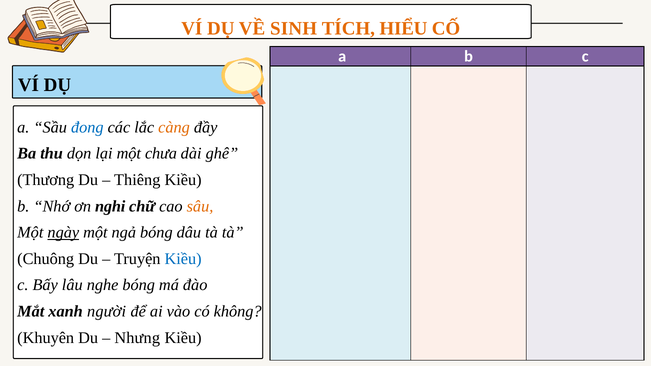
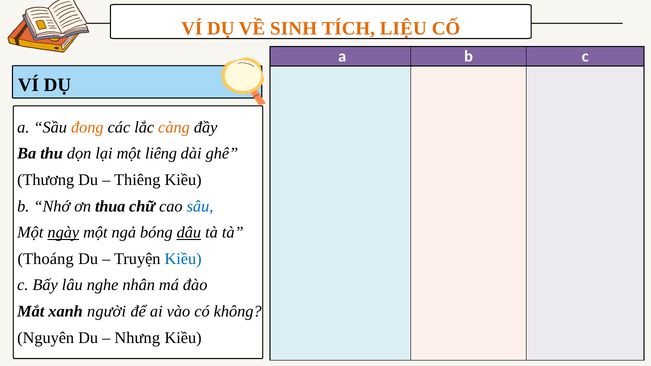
HIỂU: HIỂU -> LIỆU (403, 29)
đong colour: blue -> orange (87, 127)
chưa: chưa -> liêng (161, 154)
nghi: nghi -> thua (110, 206)
sâu colour: orange -> blue (200, 206)
dâu underline: none -> present (189, 233)
Chuông: Chuông -> Thoáng (46, 259)
nghe bóng: bóng -> nhân (139, 285)
Khuyên: Khuyên -> Nguyên (46, 338)
